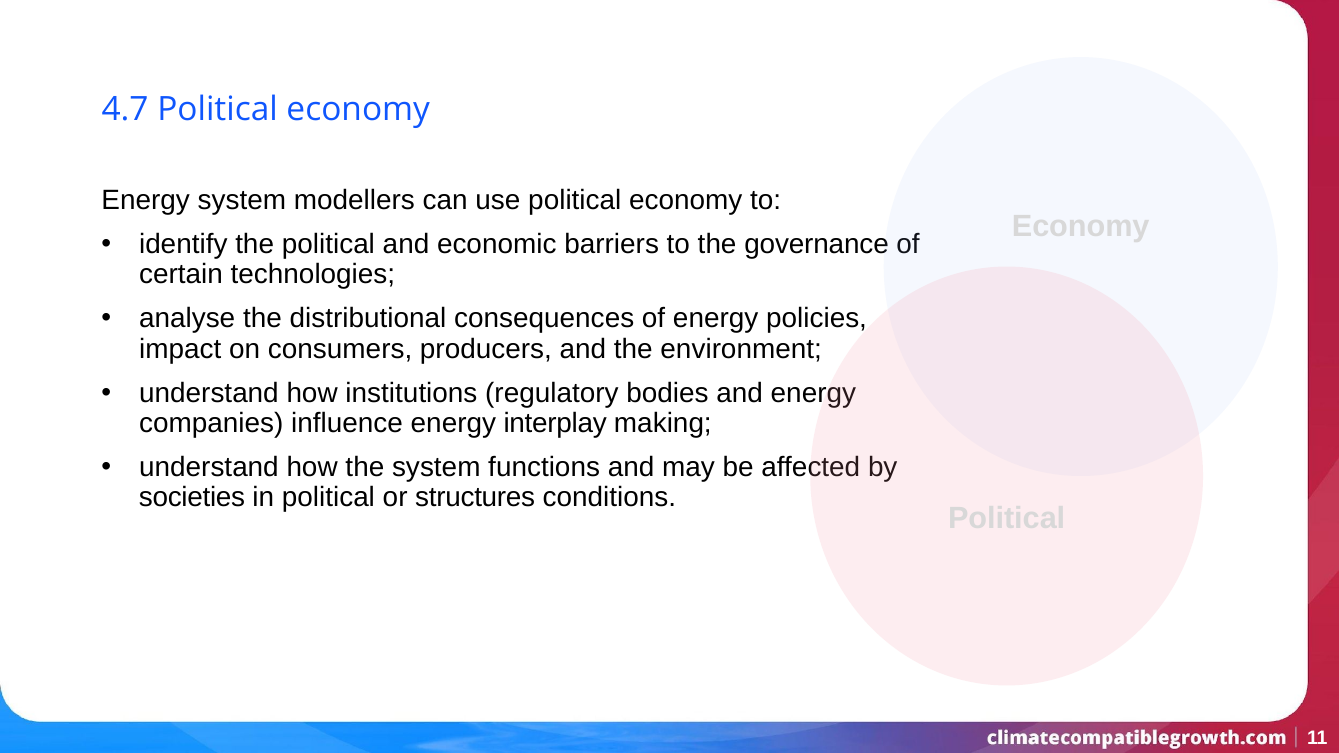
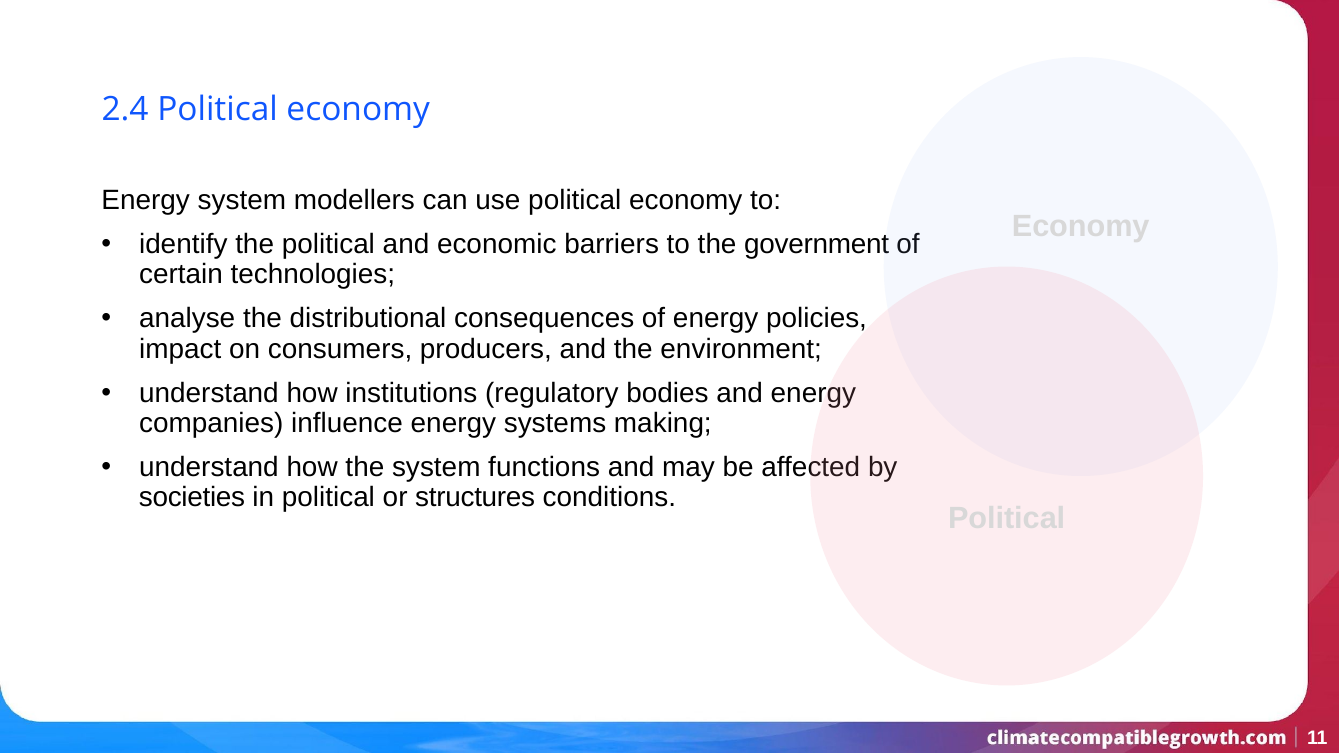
4.7: 4.7 -> 2.4 (125, 109)
governance: governance -> government (817, 245)
interplay: interplay -> systems (555, 423)
